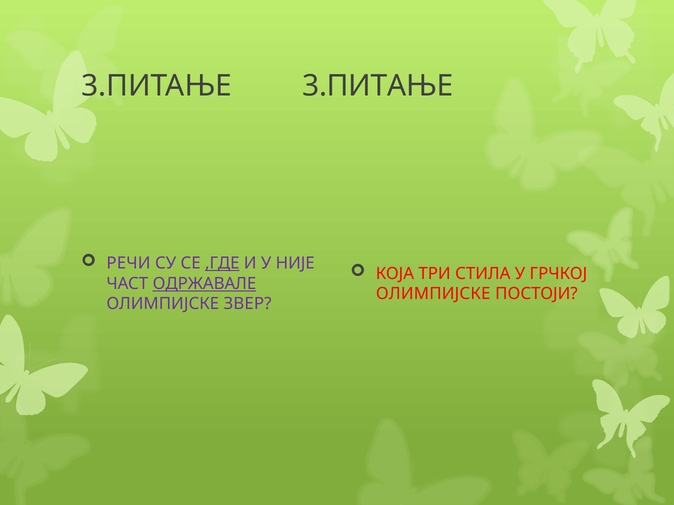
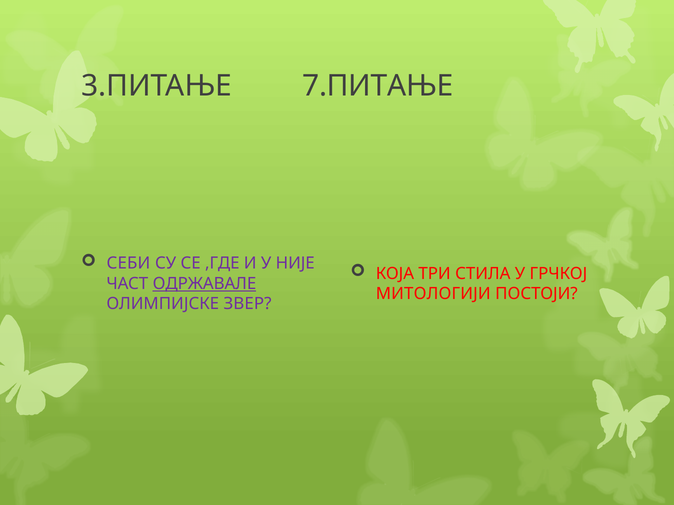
3.ПИТАЊЕ 3.ПИТАЊЕ: 3.ПИТАЊЕ -> 7.ПИТАЊЕ (378, 86)
РЕЧИ: РЕЧИ -> СЕБИ (128, 264)
,ГДЕ underline: present -> none (222, 264)
ОЛИМПИЈСКЕ: ОЛИМПИЈСКЕ -> МИТОЛОГИЈИ (433, 294)
